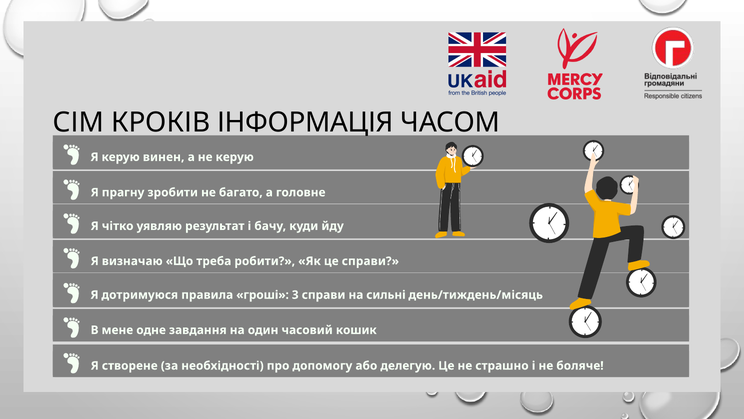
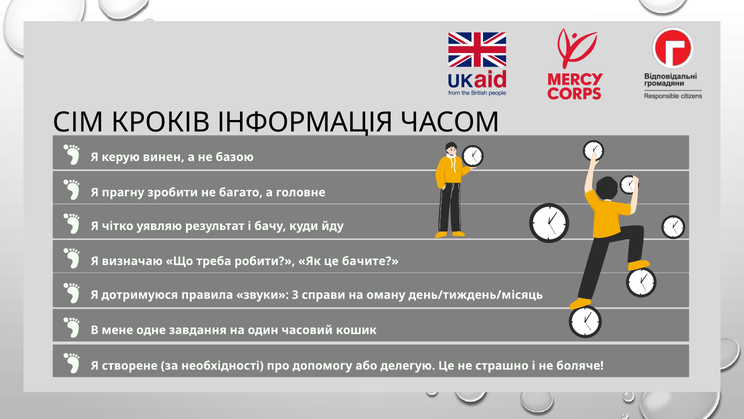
не керую: керую -> базою (235, 157)
це справи: справи -> бачите (370, 261)
гроші: гроші -> звуки (263, 295)
сильні: сильні -> оману (386, 295)
